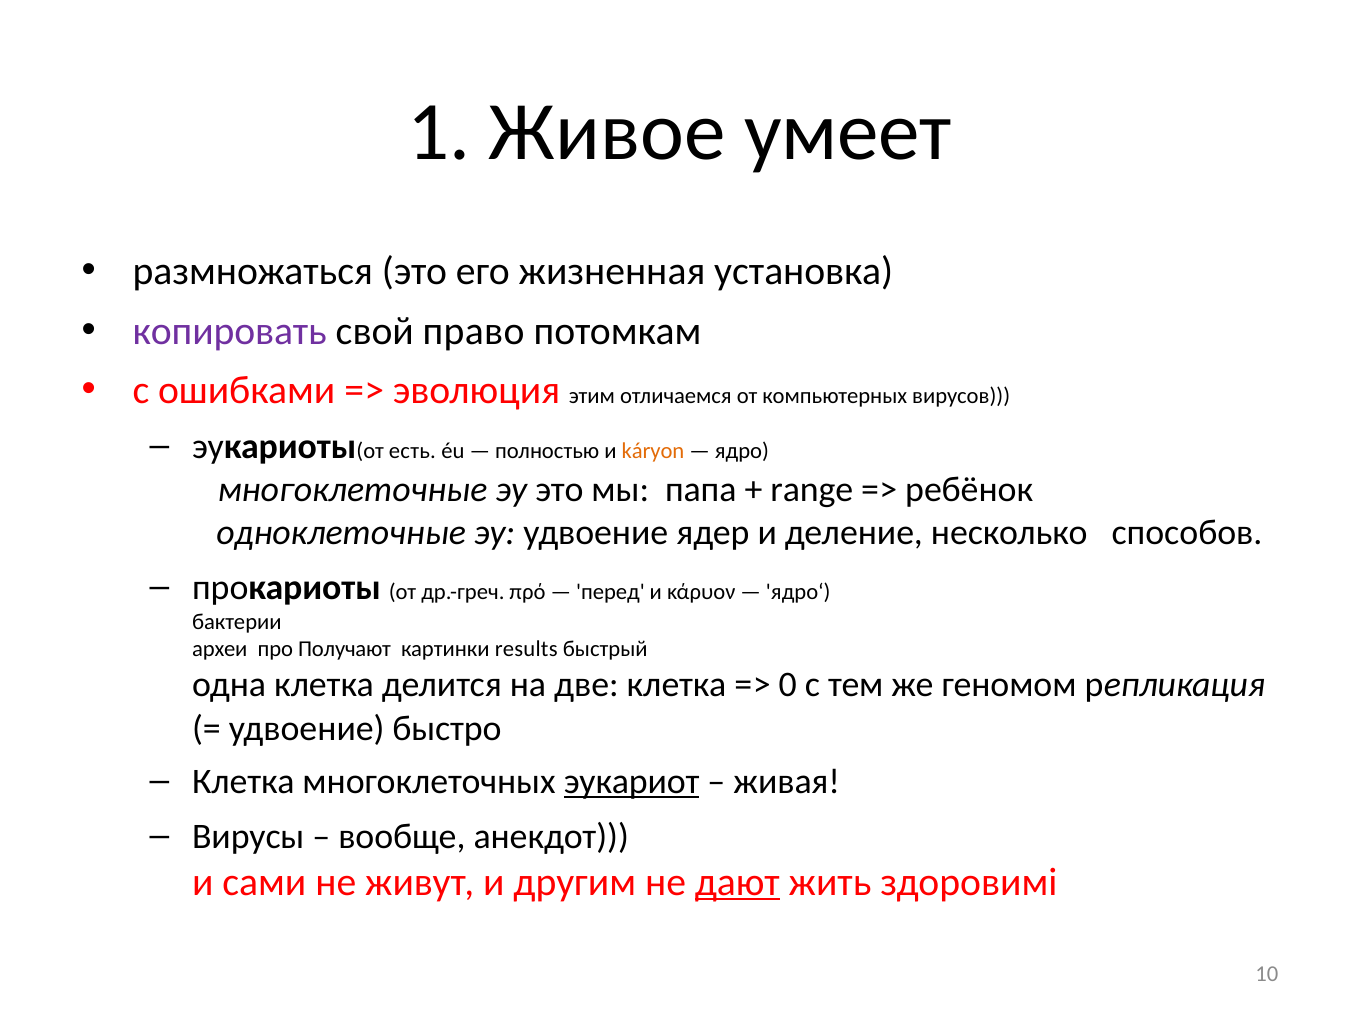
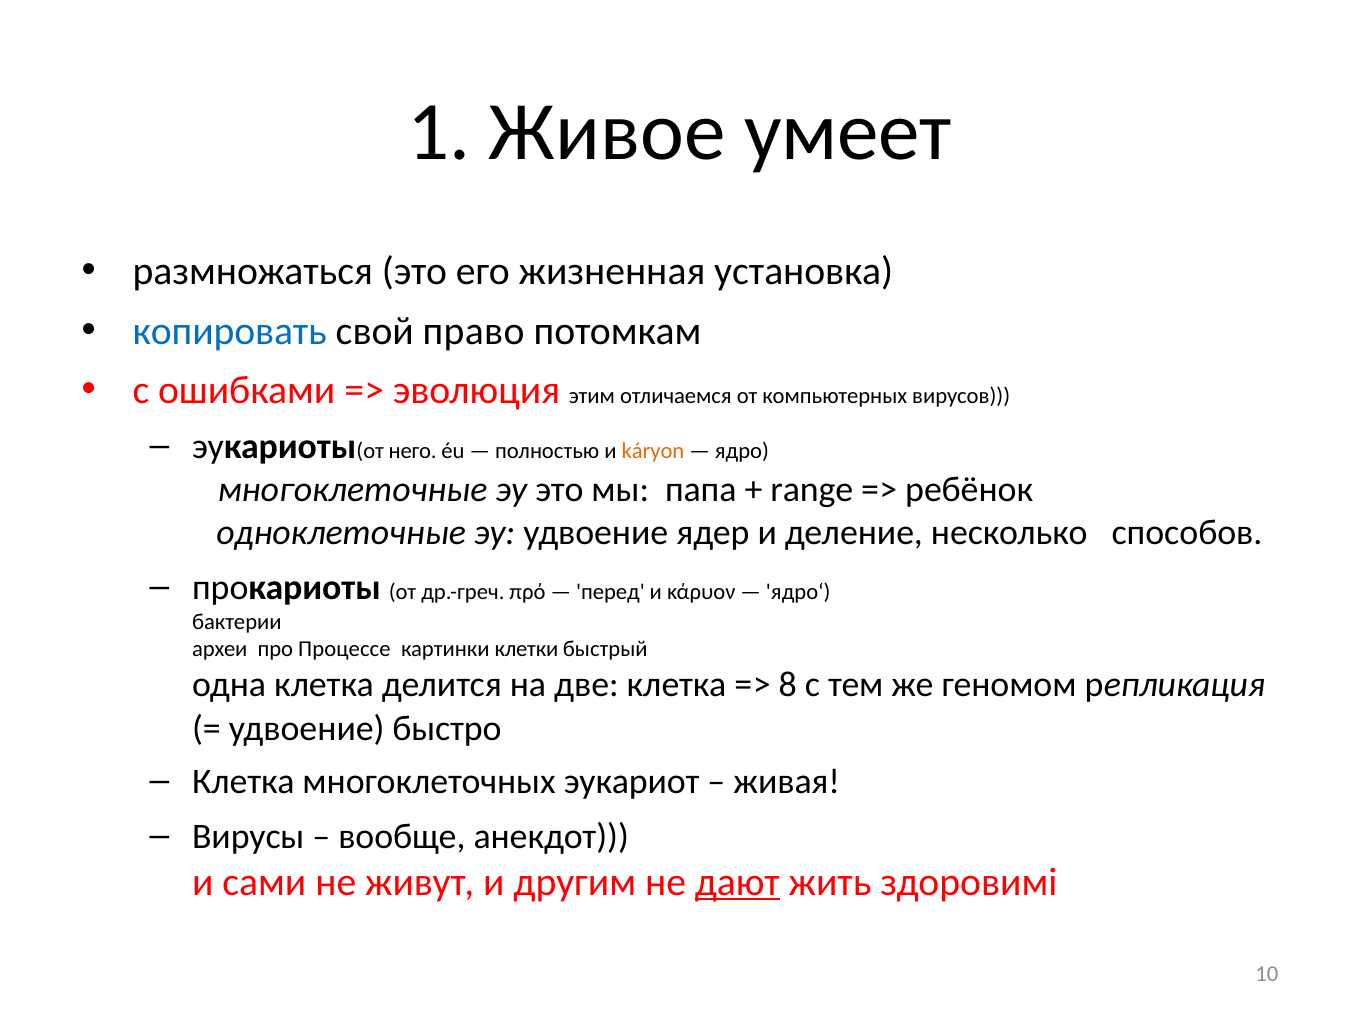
копировать colour: purple -> blue (230, 331)
есть: есть -> него (413, 451)
Получают: Получают -> Процессе (344, 649)
results: results -> клетки (526, 649)
0: 0 -> 8 (788, 685)
эукариот underline: present -> none (632, 782)
